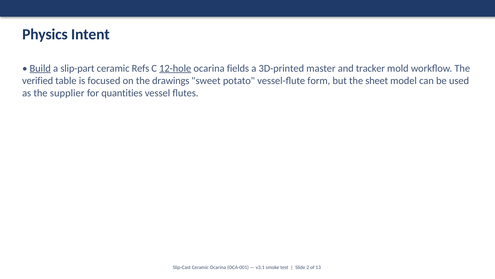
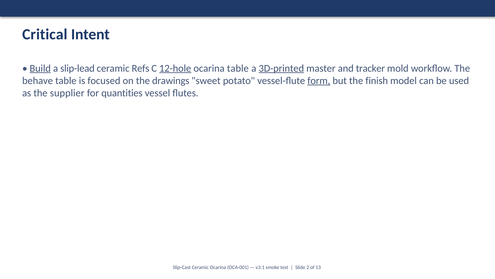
Physics: Physics -> Critical (45, 34)
slip-part: slip-part -> slip-lead (77, 68)
ocarina fields: fields -> table (238, 68)
3D-printed underline: none -> present (281, 68)
verified: verified -> behave (38, 81)
form underline: none -> present (319, 81)
sheet: sheet -> finish (377, 81)
